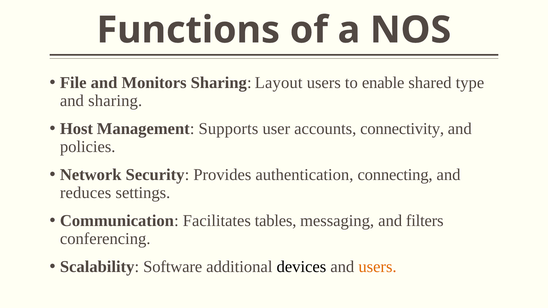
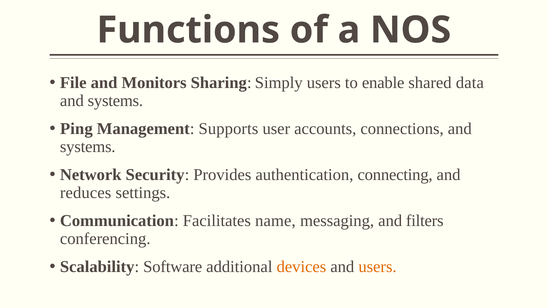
Layout: Layout -> Simply (279, 83)
type: type -> data (470, 83)
sharing: sharing -> systems (115, 101)
Host: Host -> Ping (76, 129)
connectivity: connectivity -> connections (402, 129)
policies: policies -> systems (88, 147)
tables: tables -> name (275, 221)
devices colour: black -> orange (301, 267)
